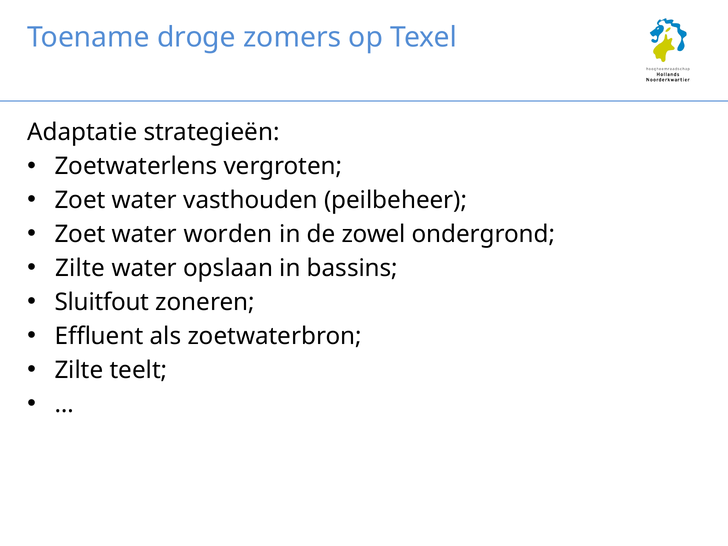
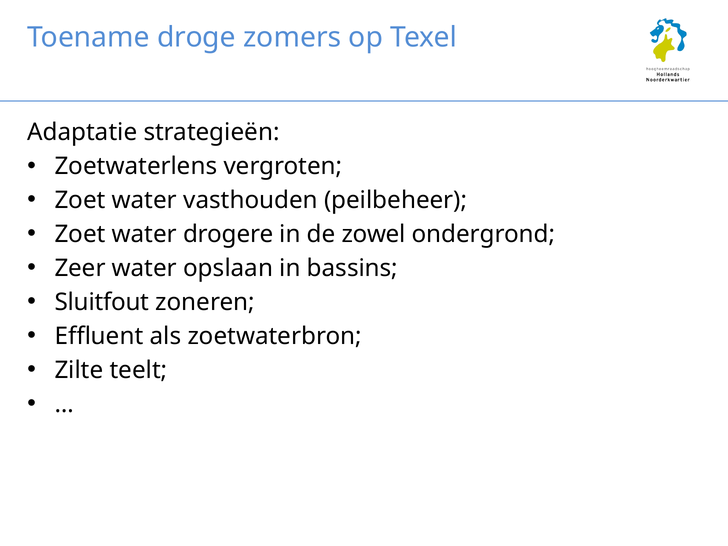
worden: worden -> drogere (228, 234)
Zilte: Zilte -> Zeer (80, 268)
